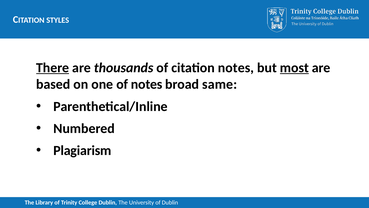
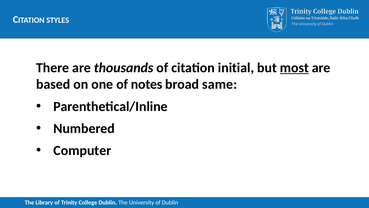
There underline: present -> none (53, 68)
citation notes: notes -> initial (236, 68)
Plagiarism: Plagiarism -> Computer (82, 150)
